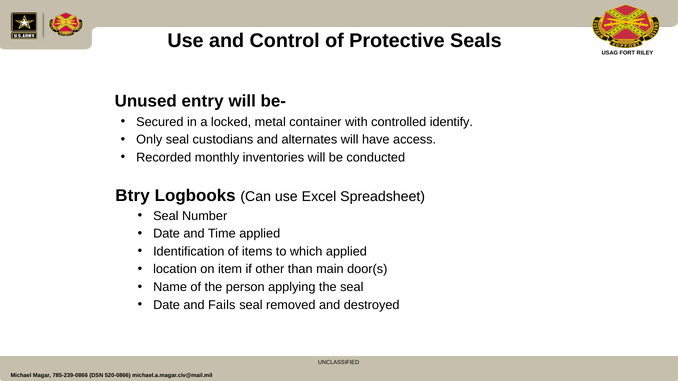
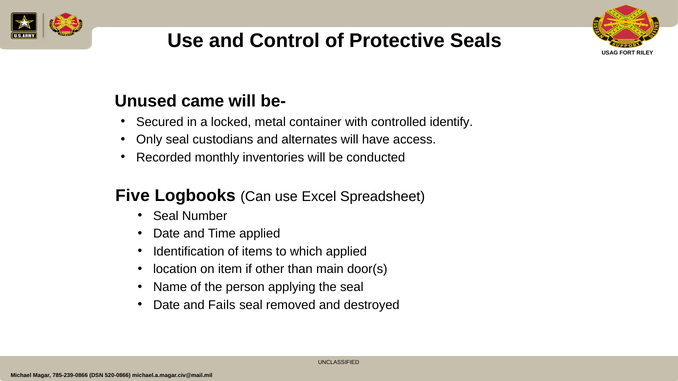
entry: entry -> came (203, 101)
Btry: Btry -> Five (132, 196)
